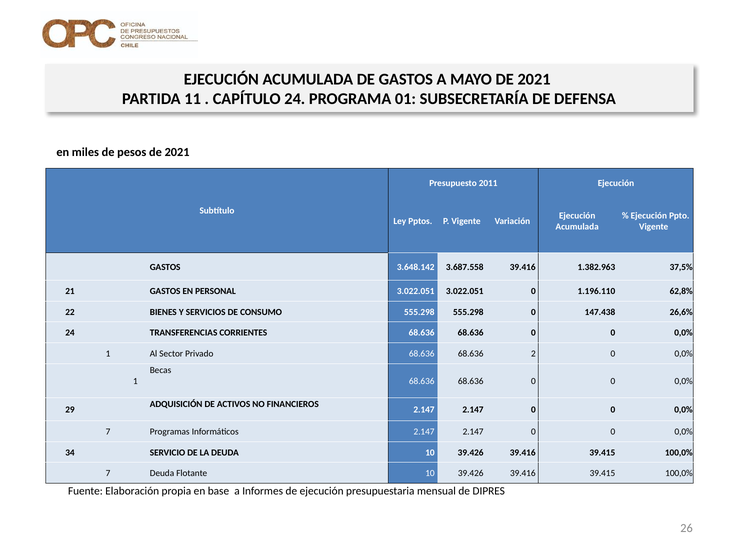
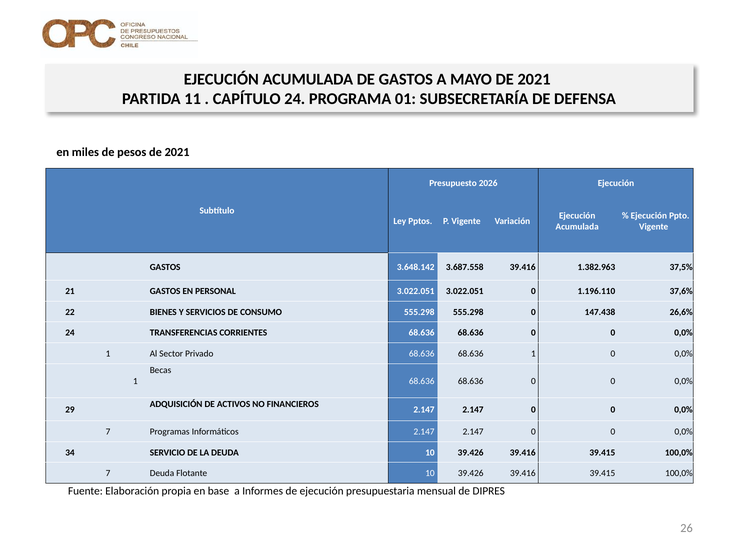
2011: 2011 -> 2026 (488, 183)
62,8%: 62,8% -> 37,6% (681, 291)
68.636 2: 2 -> 1 (533, 354)
